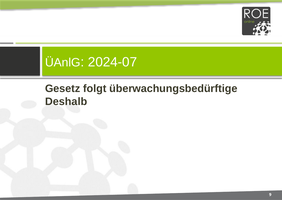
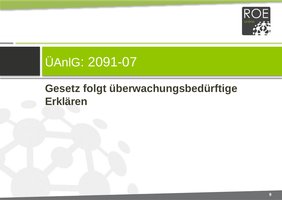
2024-07: 2024-07 -> 2091-07 (113, 62)
Deshalb: Deshalb -> Erklären (66, 101)
